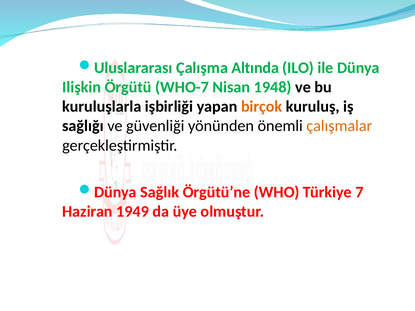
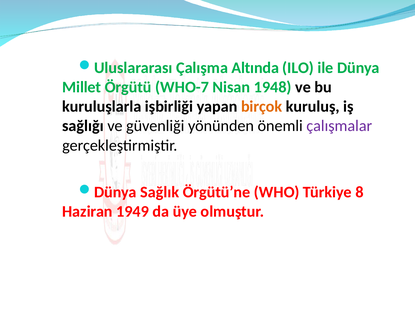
Ilişkin: Ilişkin -> Millet (82, 87)
çalışmalar colour: orange -> purple (339, 126)
7: 7 -> 8 (359, 192)
